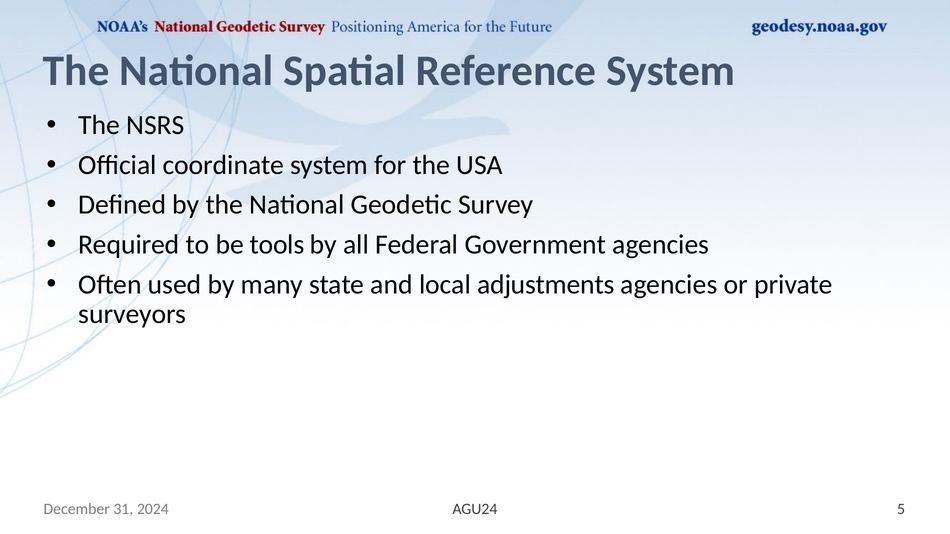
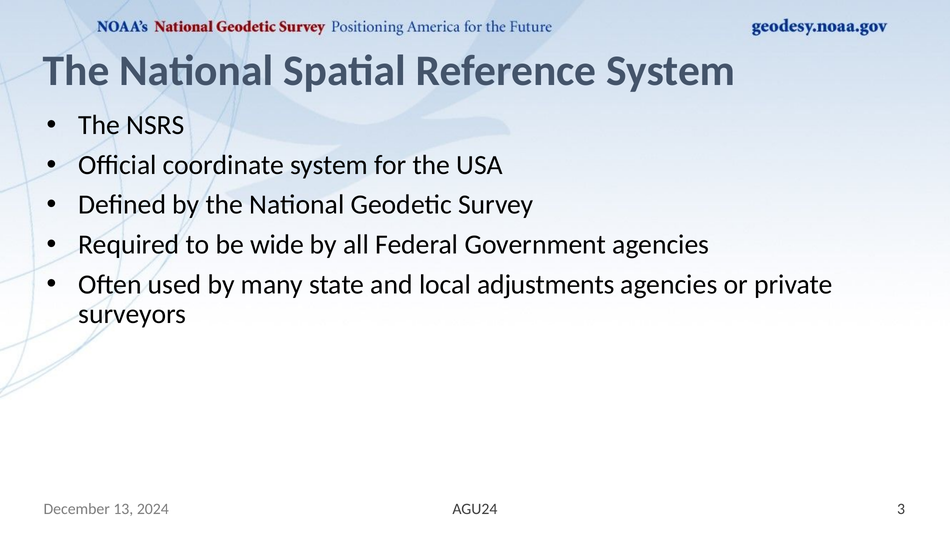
tools: tools -> wide (277, 245)
31: 31 -> 13 (123, 509)
5: 5 -> 3 (901, 509)
